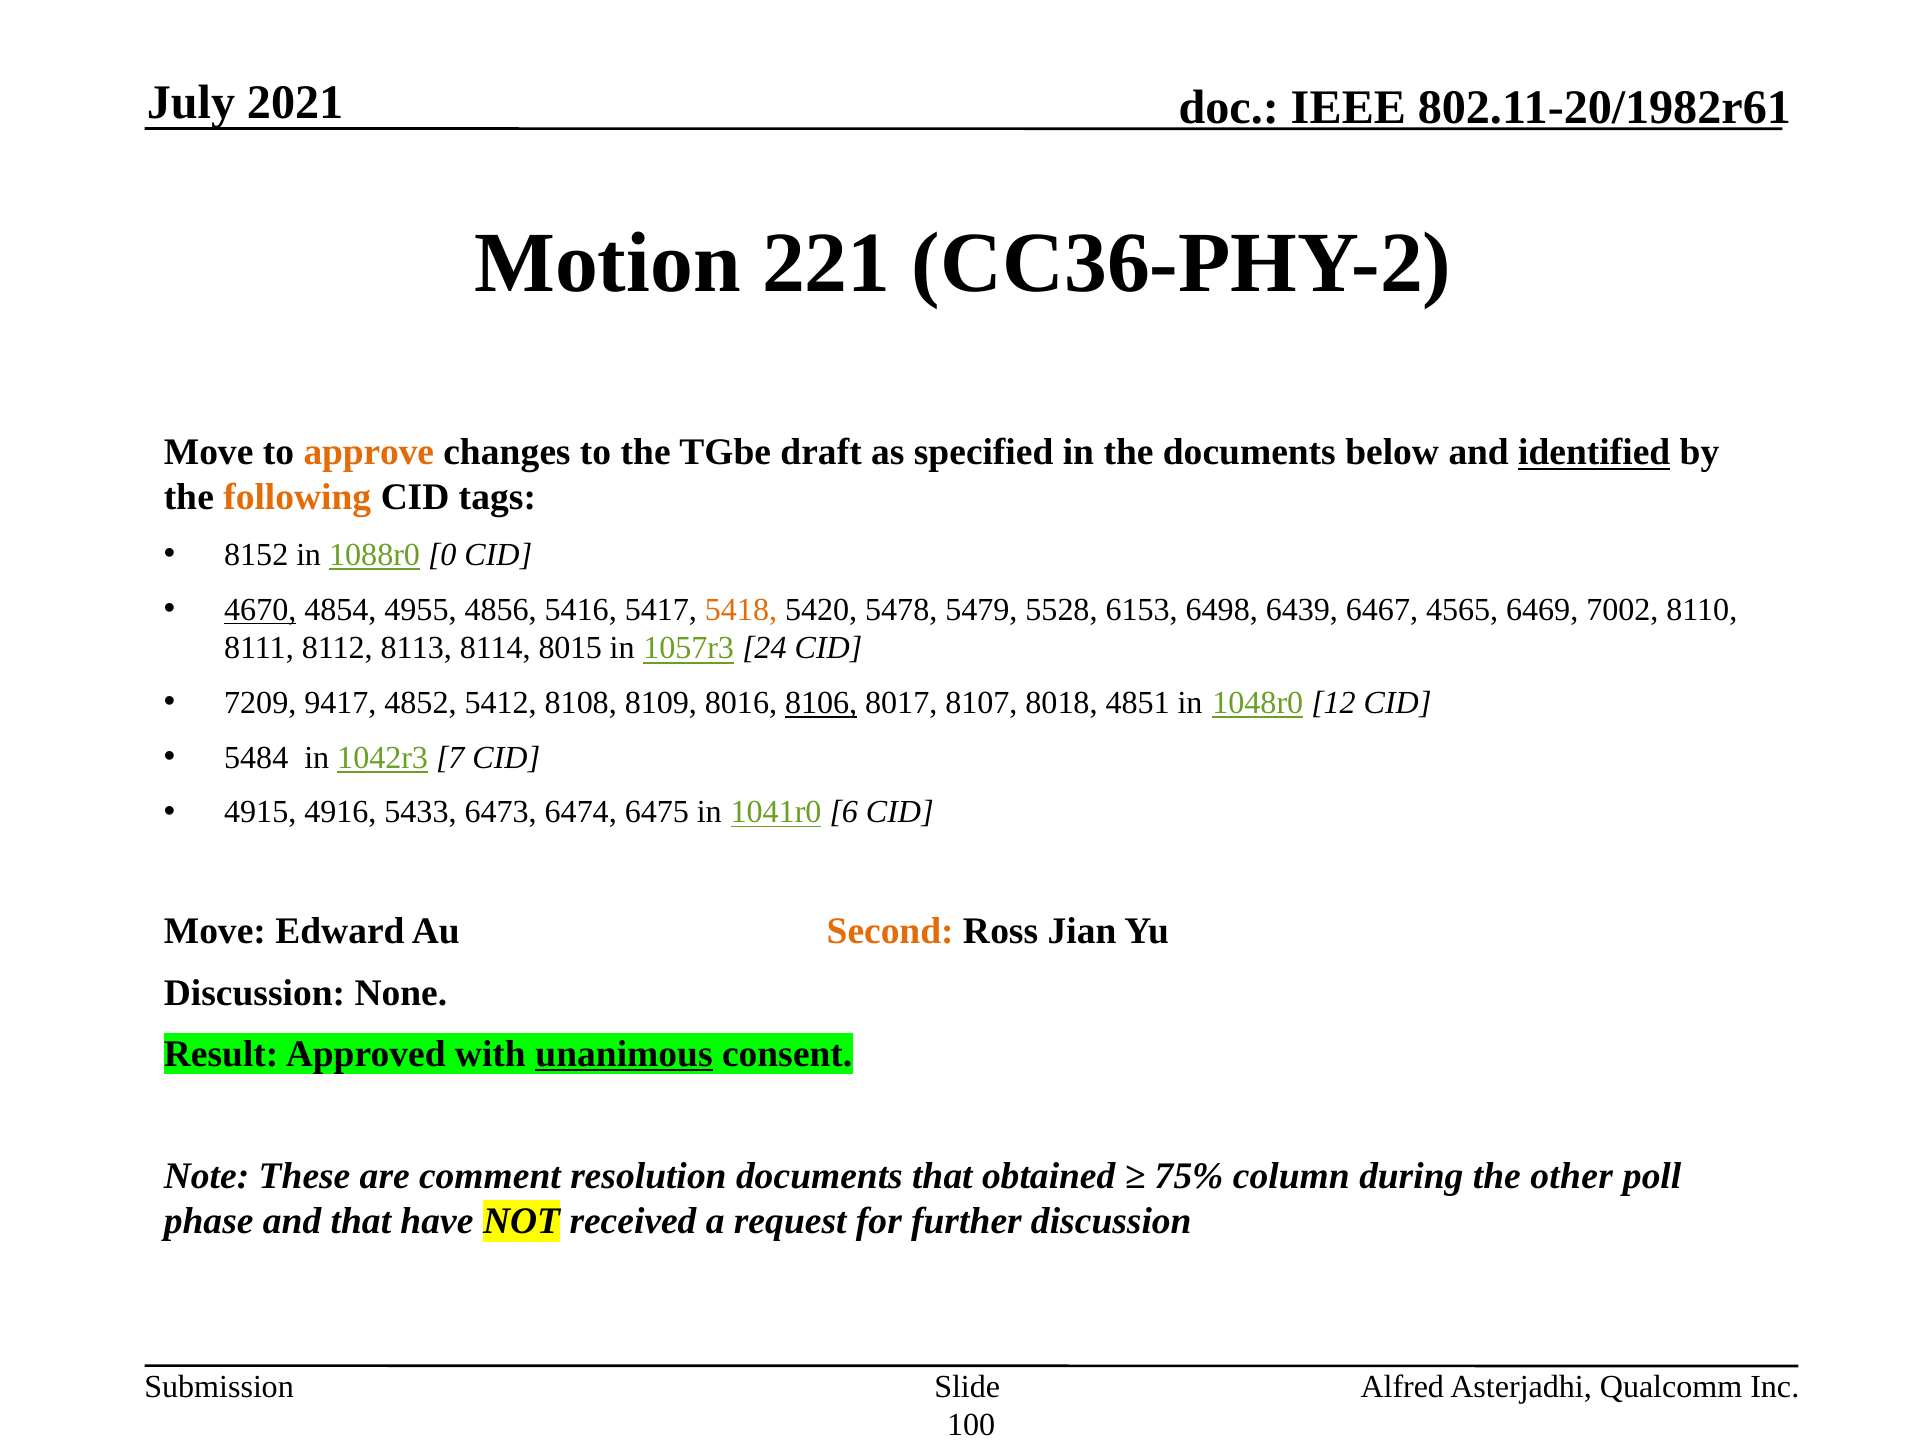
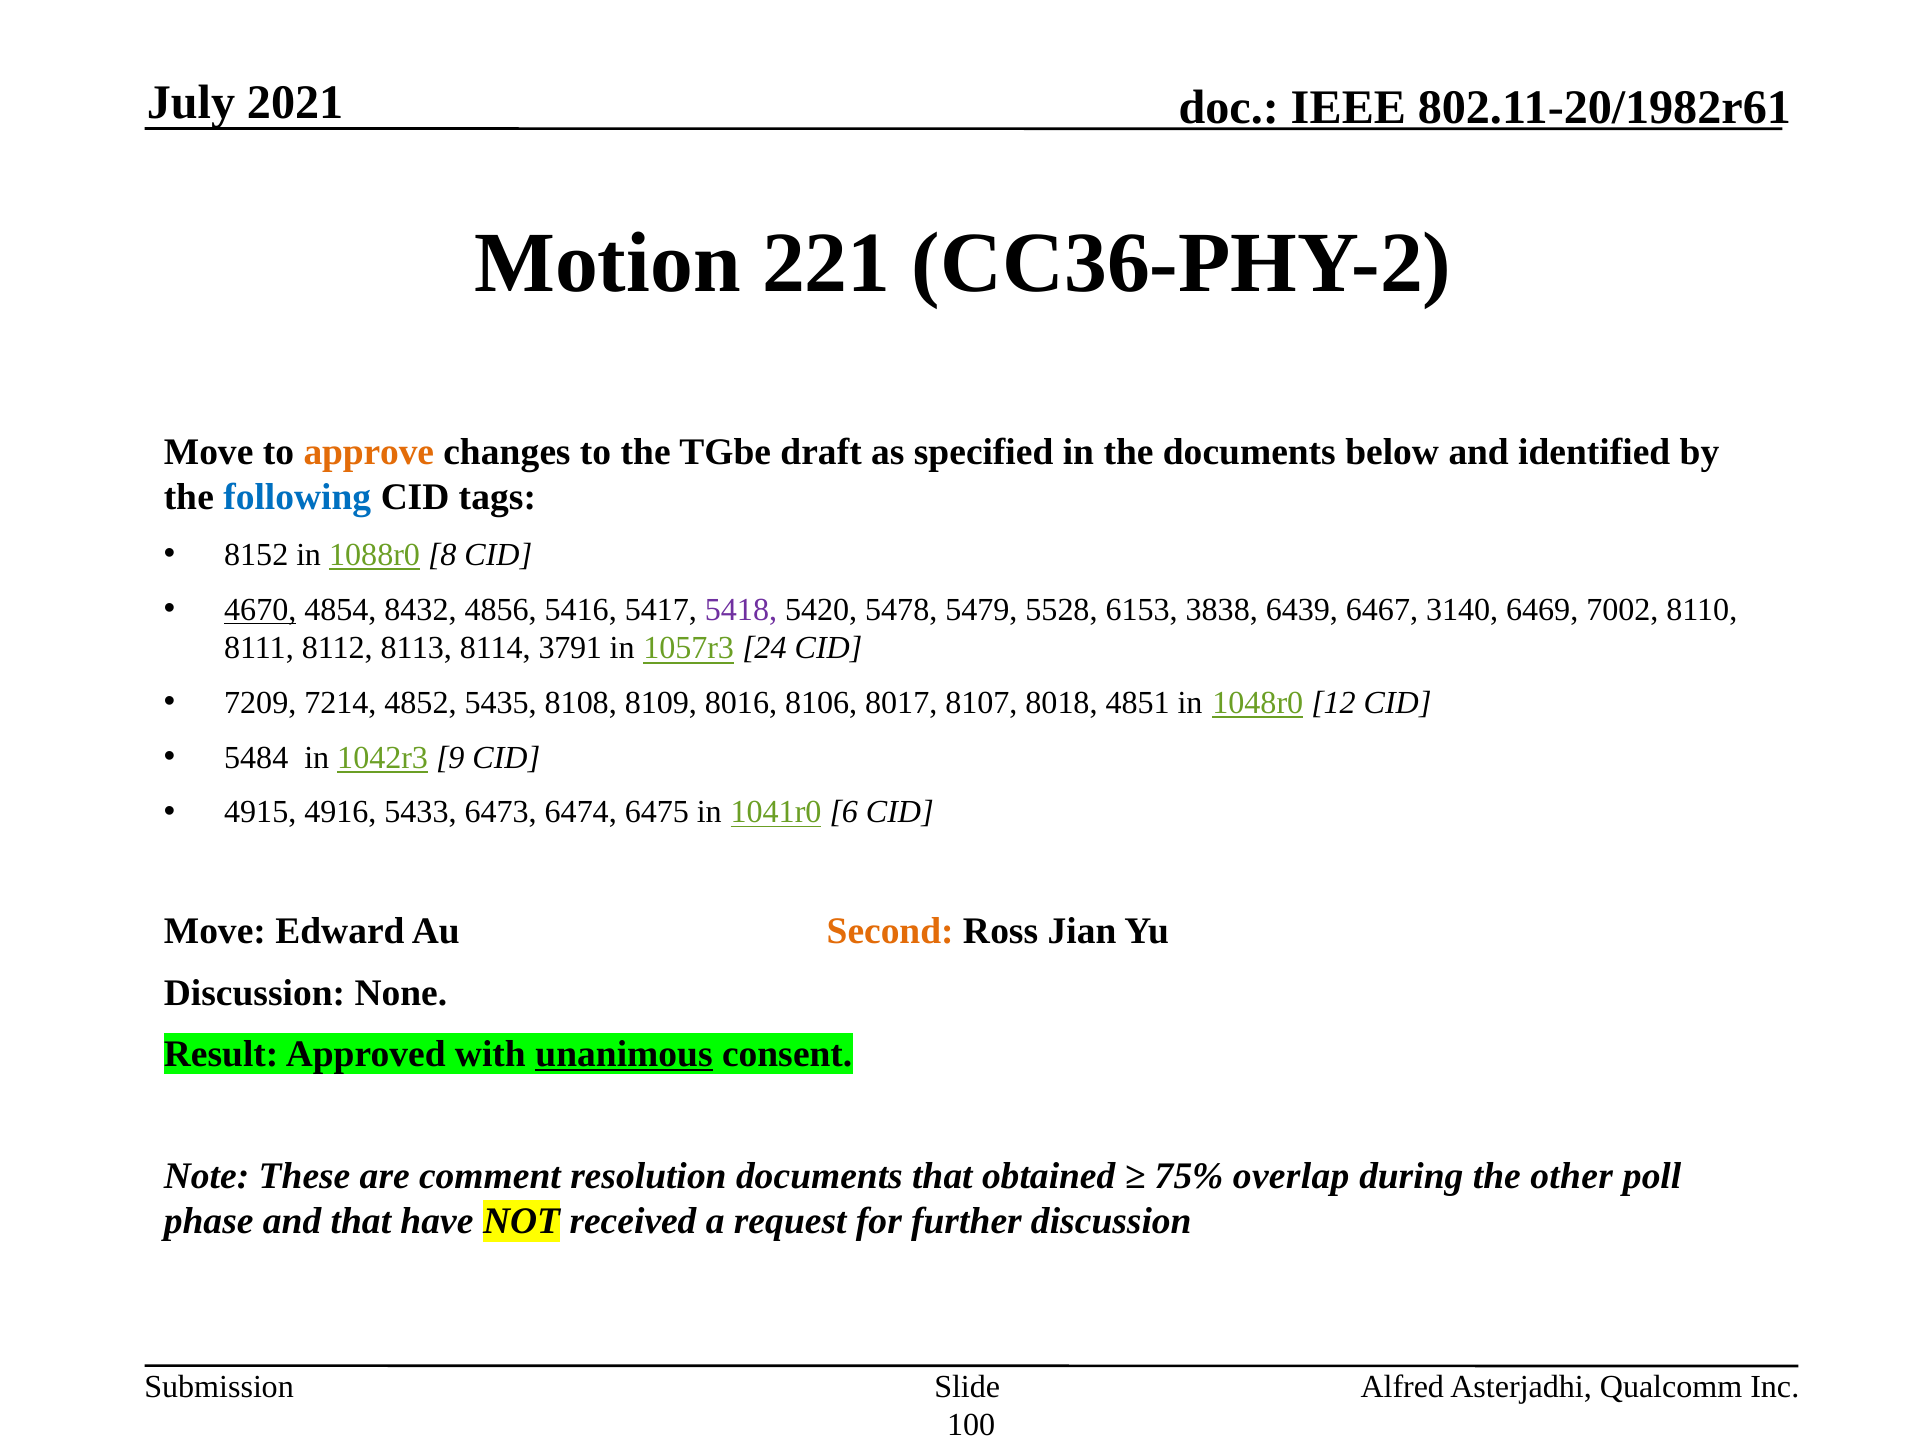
identified underline: present -> none (1594, 452)
following colour: orange -> blue (297, 497)
0: 0 -> 8 (442, 555)
4955: 4955 -> 8432 (421, 609)
5418 colour: orange -> purple (741, 609)
6498: 6498 -> 3838 (1222, 609)
4565: 4565 -> 3140 (1462, 609)
8015: 8015 -> 3791 (570, 648)
9417: 9417 -> 7214 (340, 703)
5412: 5412 -> 5435 (501, 703)
8106 underline: present -> none (821, 703)
7: 7 -> 9 (450, 757)
column: column -> overlap (1291, 1175)
